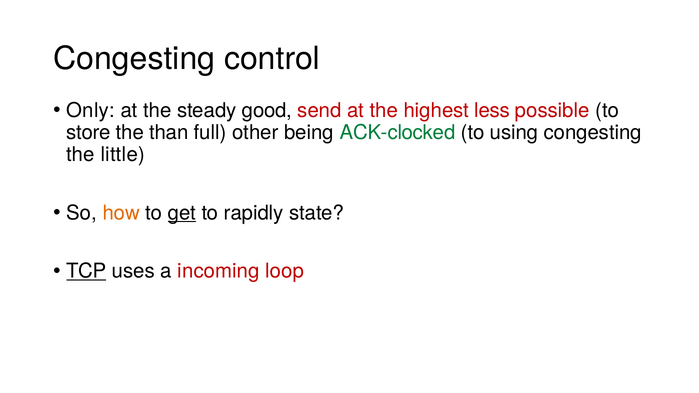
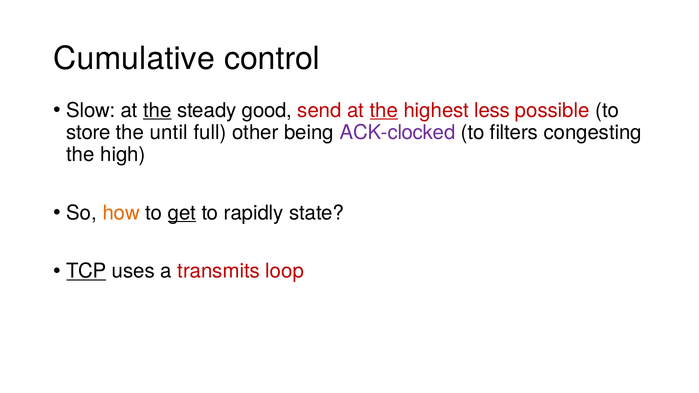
Congesting: Congesting -> Cumulative (134, 59)
Only: Only -> Slow (91, 110)
the underline: none -> present (157, 110)
the underline: none -> present (384, 110)
than: than -> until (169, 132)
ACK-clocked colour: green -> purple (398, 132)
using: using -> filters (514, 132)
little: little -> high (123, 154)
incoming: incoming -> transmits (219, 271)
